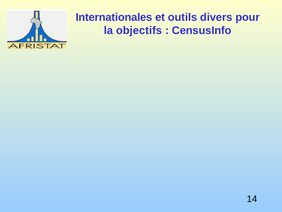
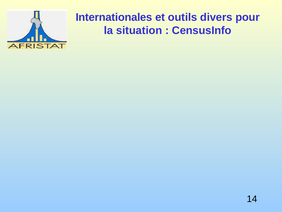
objectifs: objectifs -> situation (139, 30)
